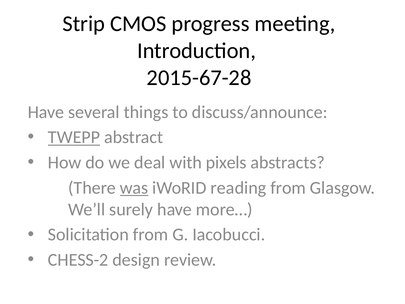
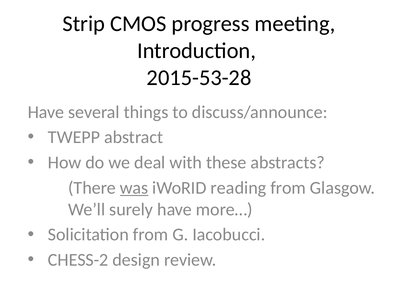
2015-67-28: 2015-67-28 -> 2015-53-28 (199, 78)
TWEPP underline: present -> none (74, 137)
pixels: pixels -> these (226, 162)
